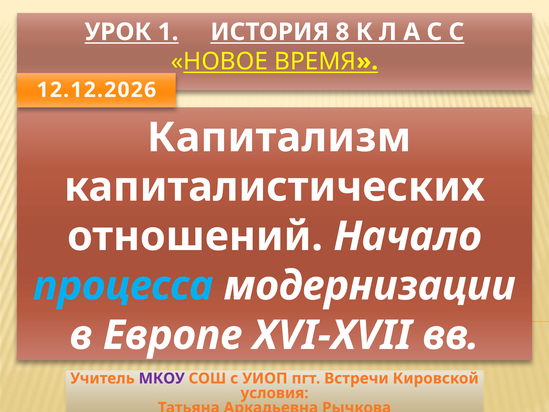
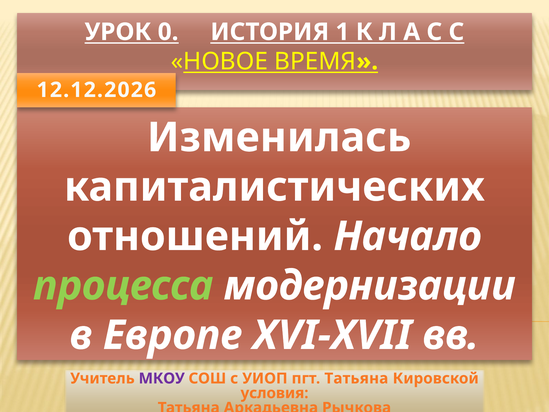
1: 1 -> 0 (168, 32)
8: 8 -> 1 (342, 32)
Капитализм: Капитализм -> Изменилась (279, 137)
процесса colour: light blue -> light green (123, 286)
пгт Встречи: Встречи -> Татьяна (356, 378)
